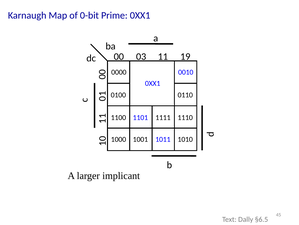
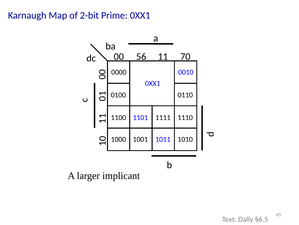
0-bit: 0-bit -> 2-bit (89, 15)
03: 03 -> 56 (141, 56)
19: 19 -> 70 (185, 56)
